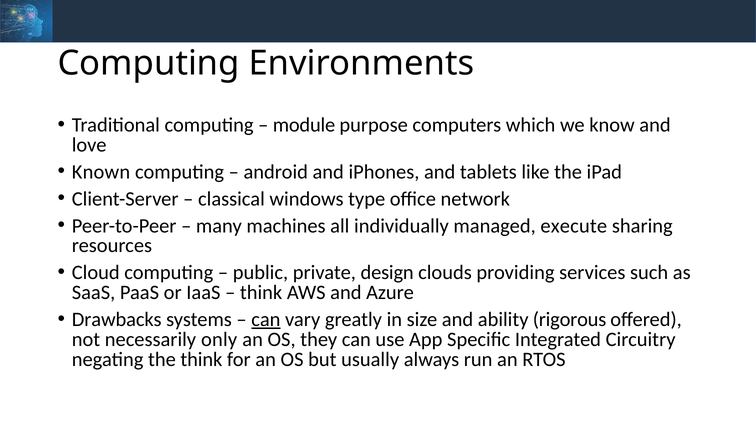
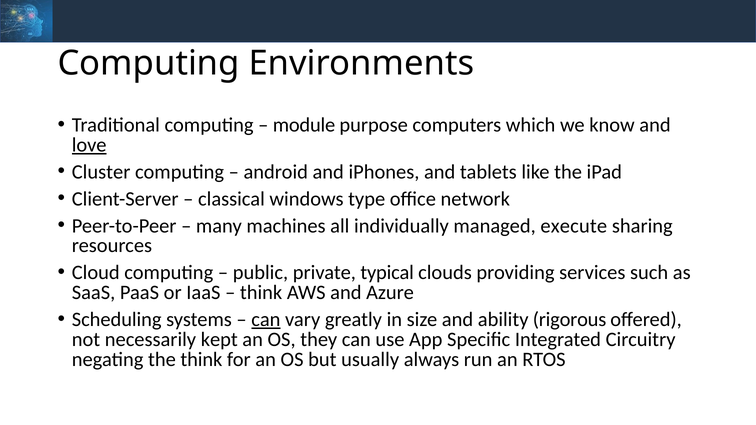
love underline: none -> present (89, 145)
Known: Known -> Cluster (101, 172)
design: design -> typical (387, 273)
Drawbacks: Drawbacks -> Scheduling (117, 320)
only: only -> kept (219, 340)
